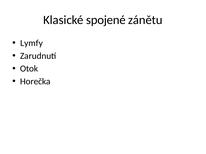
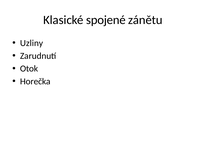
Lymfy: Lymfy -> Uzliny (32, 43)
